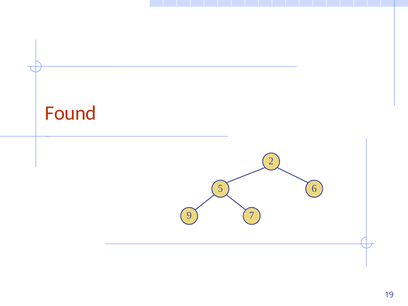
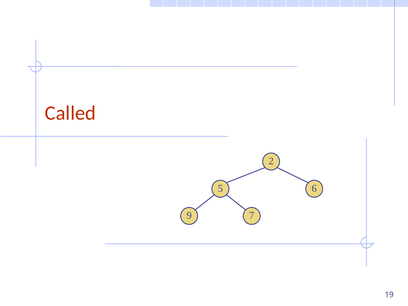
Found: Found -> Called (70, 113)
